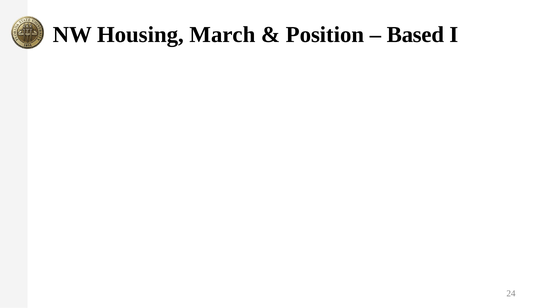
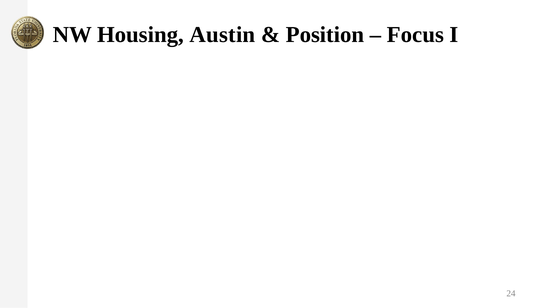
March: March -> Austin (222, 35)
Based: Based -> Focus (415, 35)
